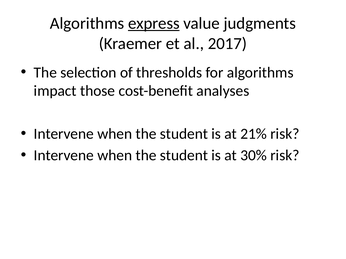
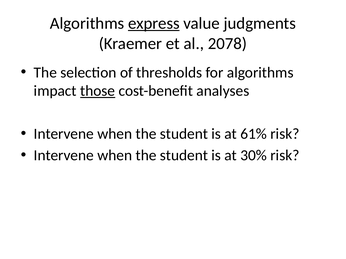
2017: 2017 -> 2078 (227, 44)
those underline: none -> present (98, 91)
21%: 21% -> 61% (254, 134)
